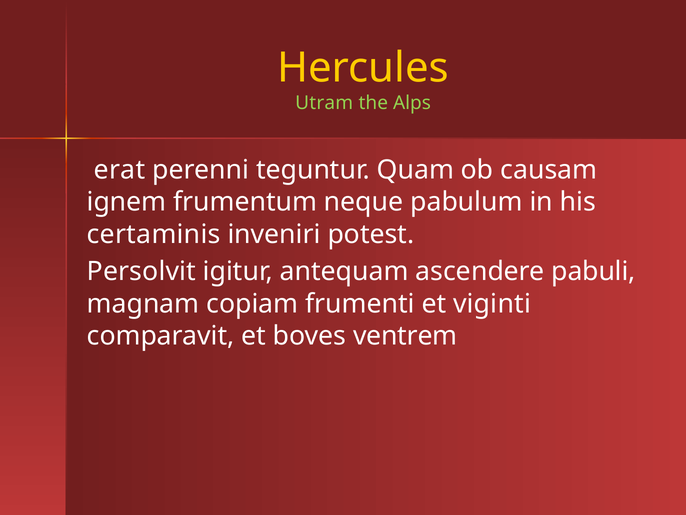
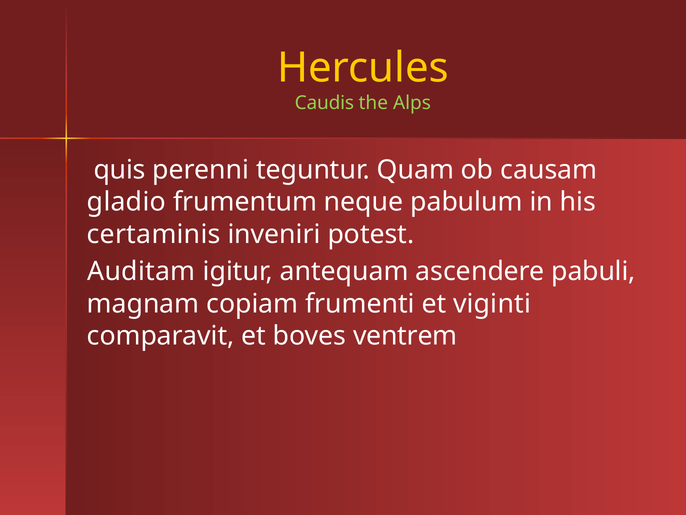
Utram: Utram -> Caudis (324, 103)
erat: erat -> quis (120, 170)
ignem: ignem -> gladio (126, 202)
Persolvit: Persolvit -> Auditam (141, 271)
